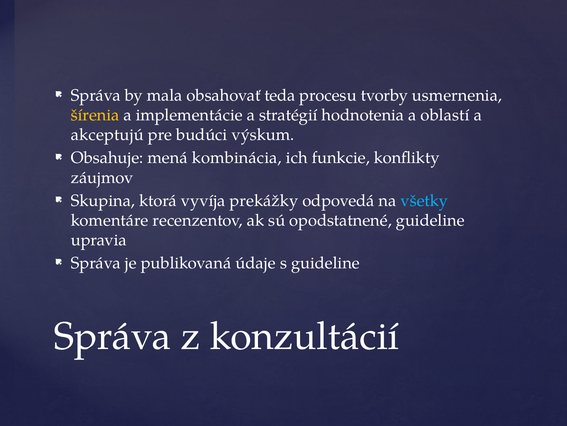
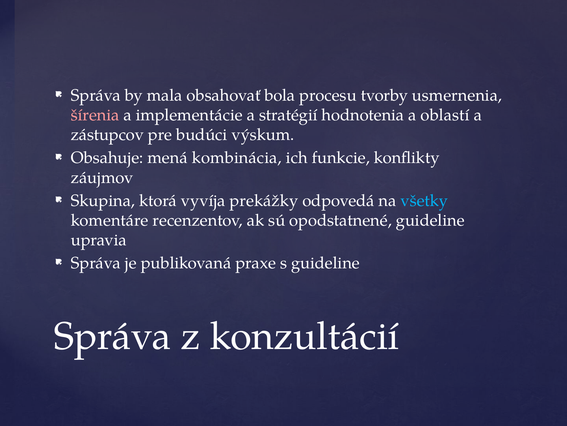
teda: teda -> bola (280, 95)
šírenia colour: yellow -> pink (95, 115)
akceptujú: akceptujú -> zástupcov (107, 135)
údaje: údaje -> praxe (256, 263)
